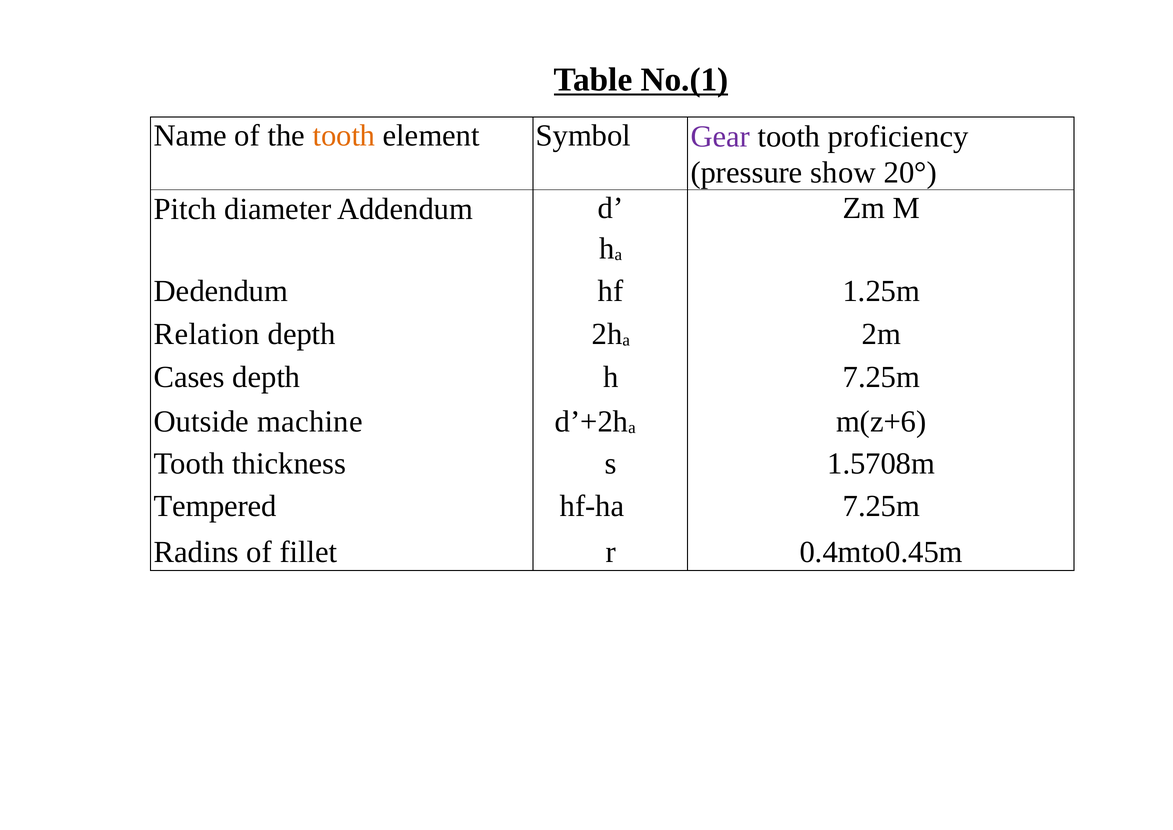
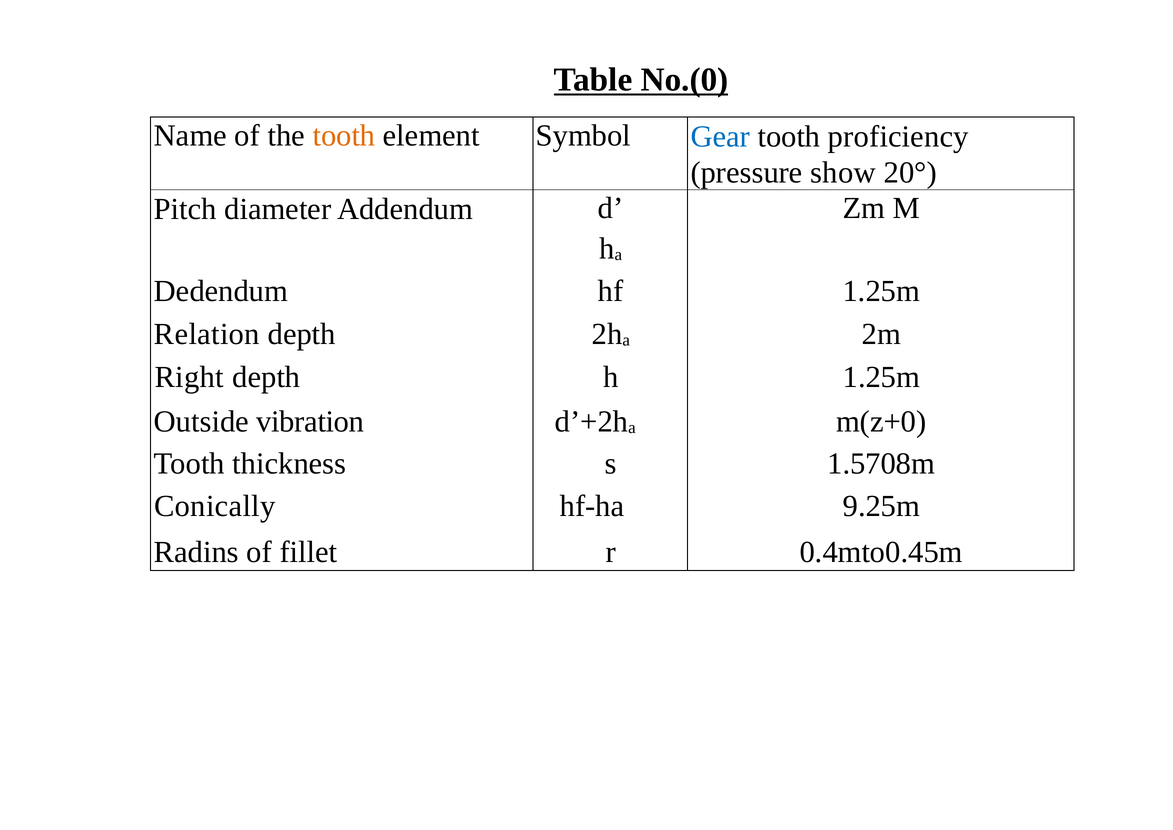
No.(1: No.(1 -> No.(0 (685, 80)
Gear colour: purple -> blue (720, 137)
Cases: Cases -> Right (189, 377)
h 7.25m: 7.25m -> 1.25m (881, 377)
machine: machine -> vibration (310, 422)
m(z+6: m(z+6 -> m(z+0 (881, 422)
Tempered: Tempered -> Conically (215, 506)
hf-ha 7.25m: 7.25m -> 9.25m (881, 506)
